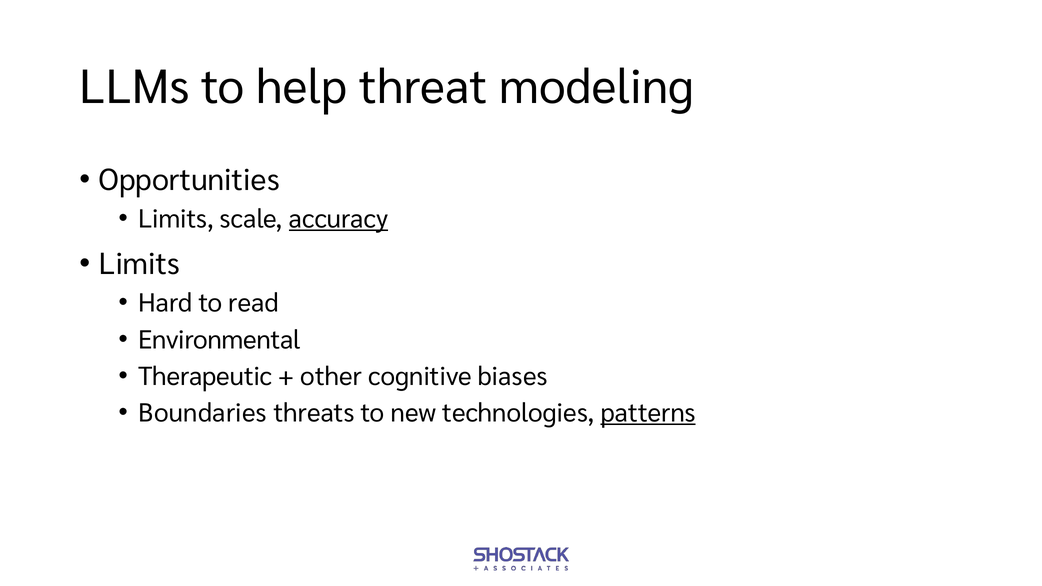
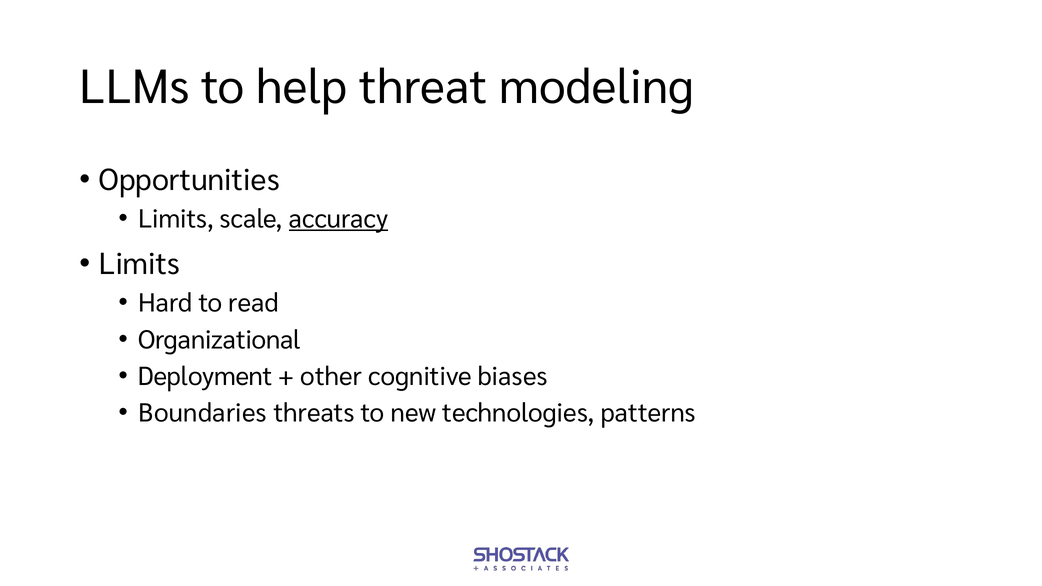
Environmental: Environmental -> Organizational (220, 340)
Therapeutic: Therapeutic -> Deployment (205, 377)
patterns underline: present -> none (648, 413)
